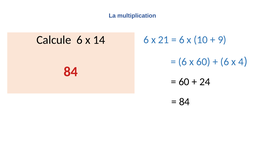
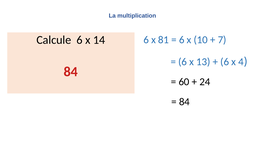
21: 21 -> 81 (164, 40)
9: 9 -> 7 (222, 40)
x 60: 60 -> 13 (203, 62)
